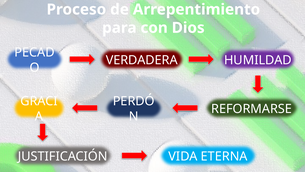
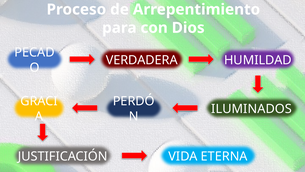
REFORMARSE: REFORMARSE -> ILUMINADOS (252, 109)
